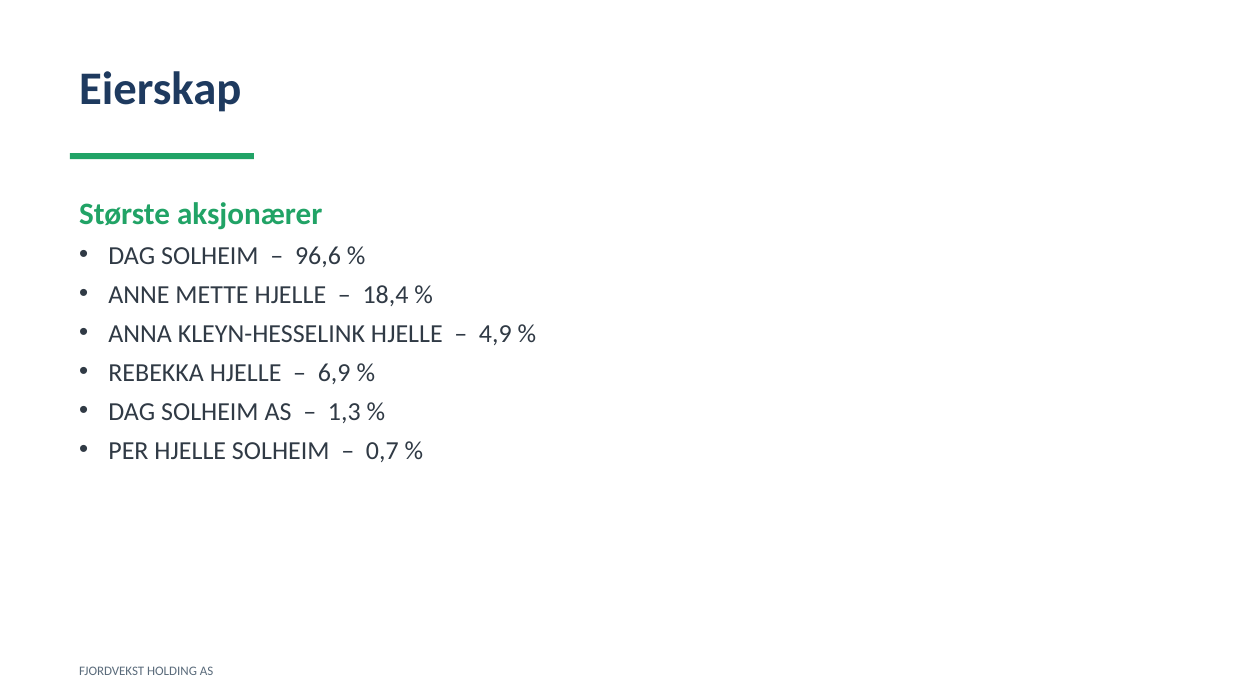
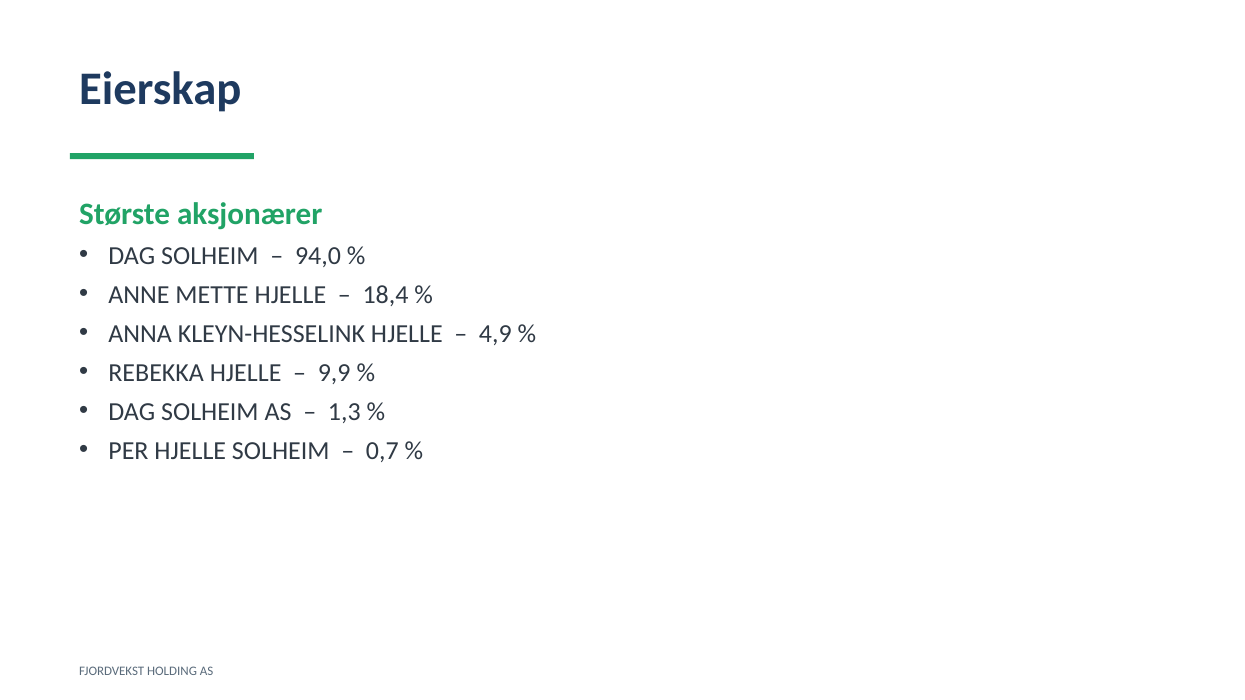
96,6: 96,6 -> 94,0 (318, 256)
6,9: 6,9 -> 9,9 (334, 373)
